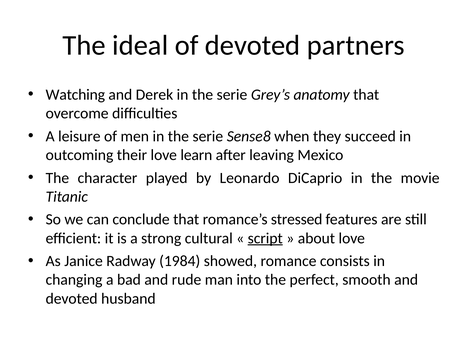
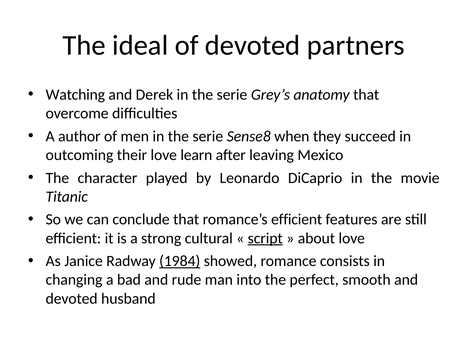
leisure: leisure -> author (79, 136)
romance’s stressed: stressed -> efficient (297, 220)
1984 underline: none -> present (180, 261)
